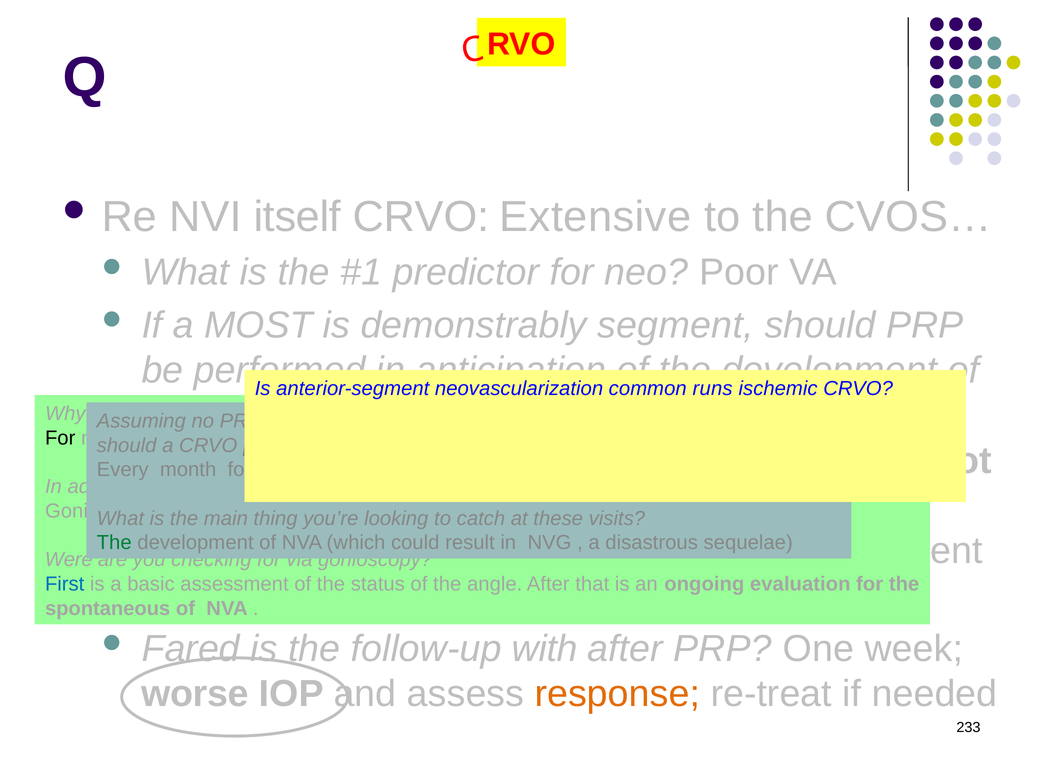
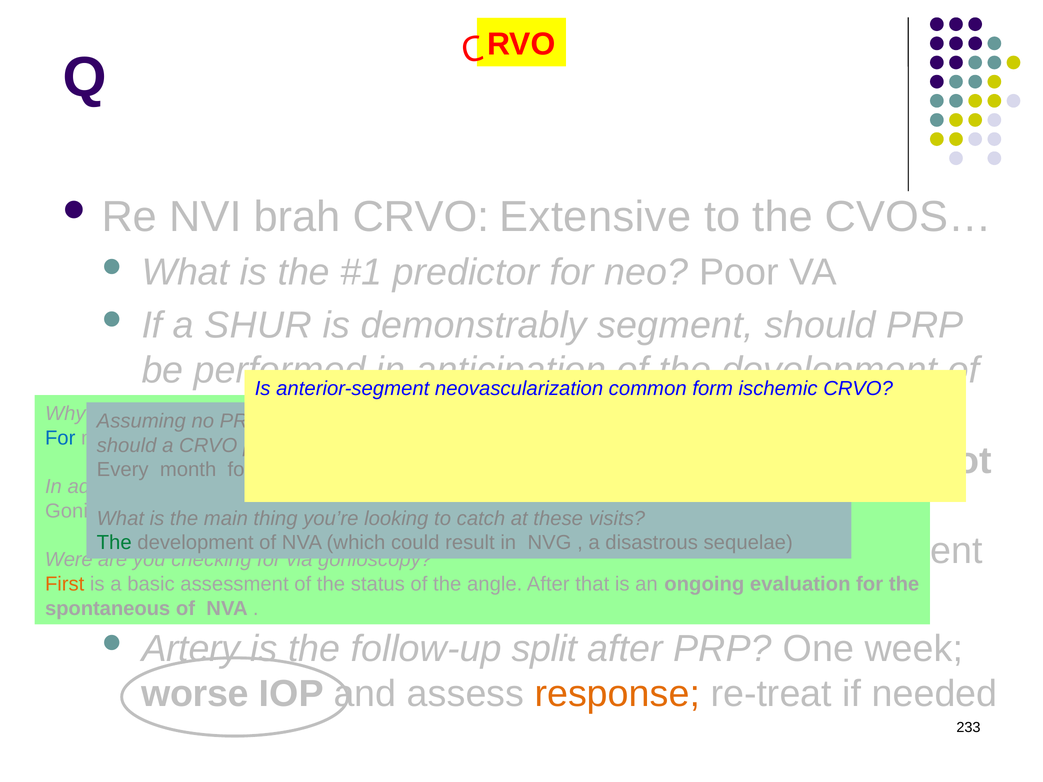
itself: itself -> brah (297, 217)
MOST: MOST -> SHUR (258, 325)
runs: runs -> form (713, 389)
For colour: black -> blue (60, 438)
First colour: blue -> orange (65, 584)
Fared: Fared -> Artery (191, 649)
with: with -> split (545, 649)
